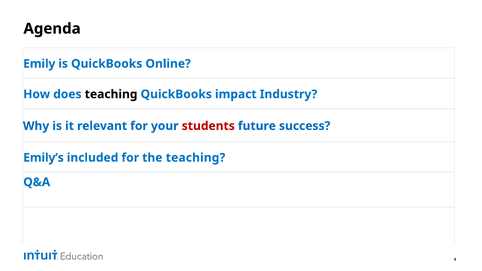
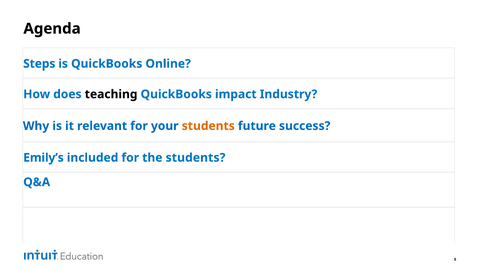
Emily: Emily -> Steps (39, 64)
students colour: red -> orange (208, 126)
the teaching: teaching -> students (196, 158)
